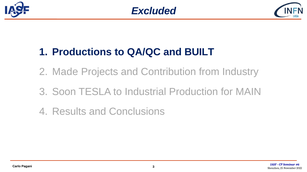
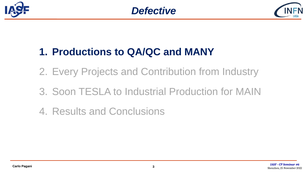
Excluded: Excluded -> Defective (154, 11)
BUILT: BUILT -> MANY (199, 52)
Made: Made -> Every (65, 72)
